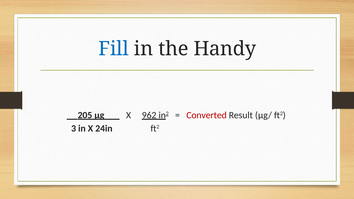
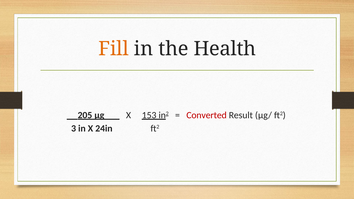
Fill colour: blue -> orange (114, 49)
Handy: Handy -> Health (225, 49)
962: 962 -> 153 (149, 115)
